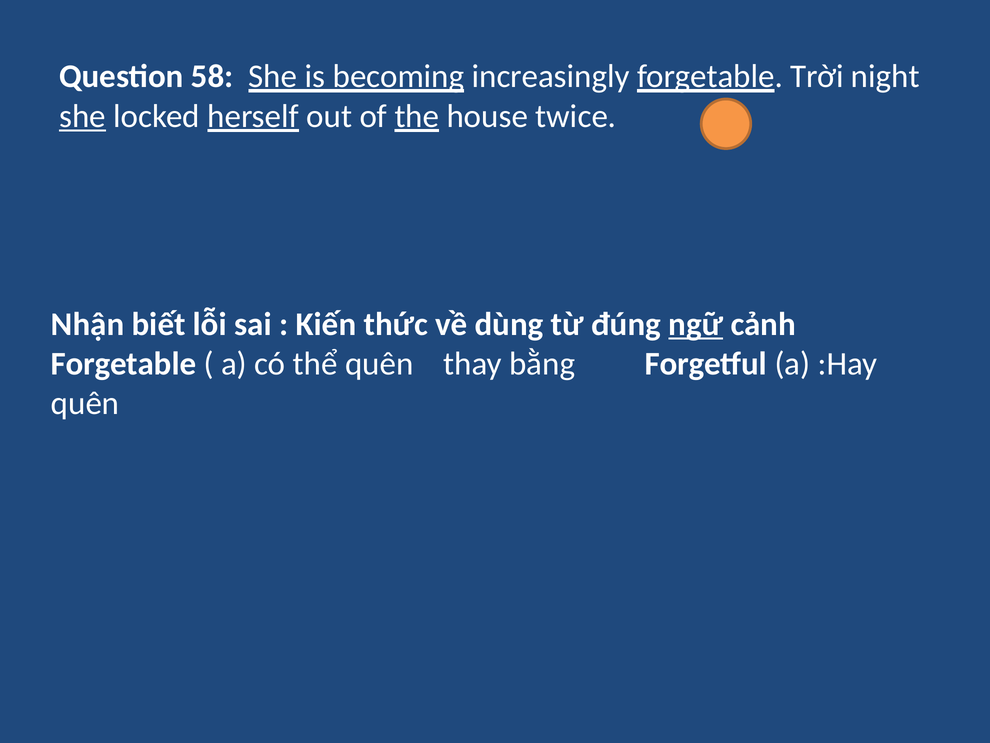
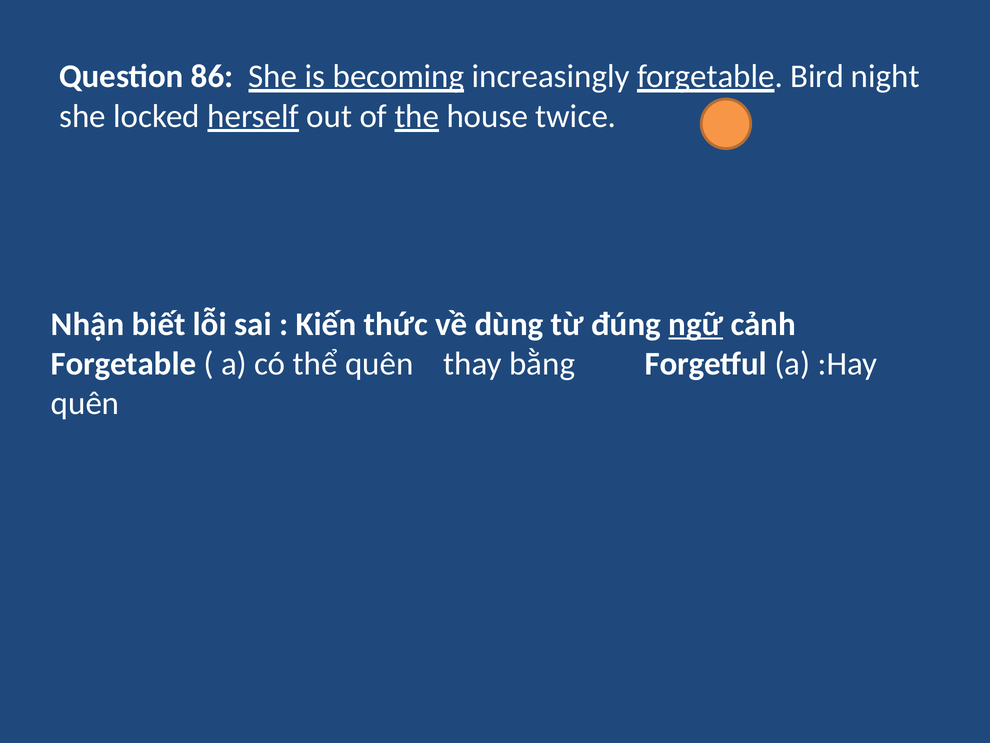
58: 58 -> 86 (212, 76)
Trời: Trời -> Bird (817, 76)
she underline: present -> none (83, 116)
